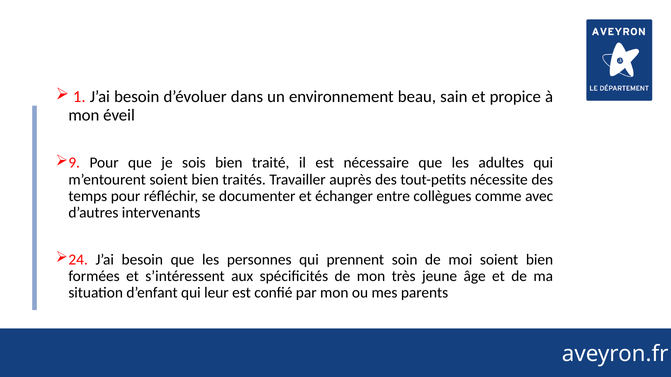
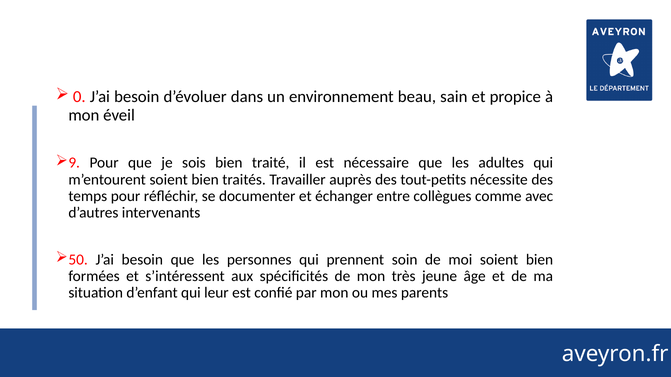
1: 1 -> 0 (79, 97)
24: 24 -> 50 (78, 260)
